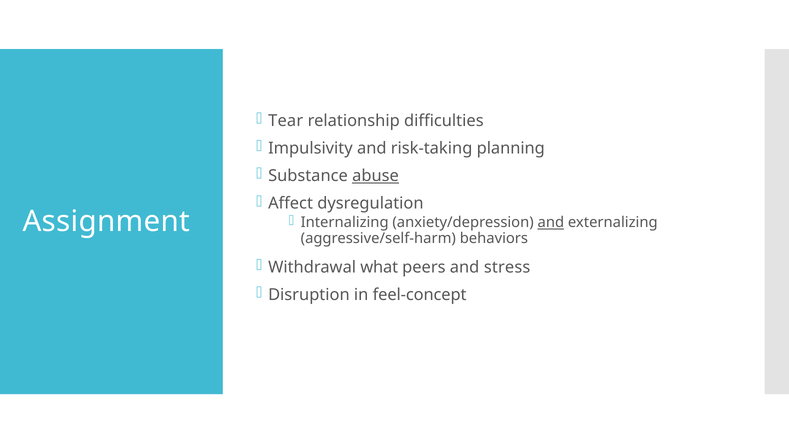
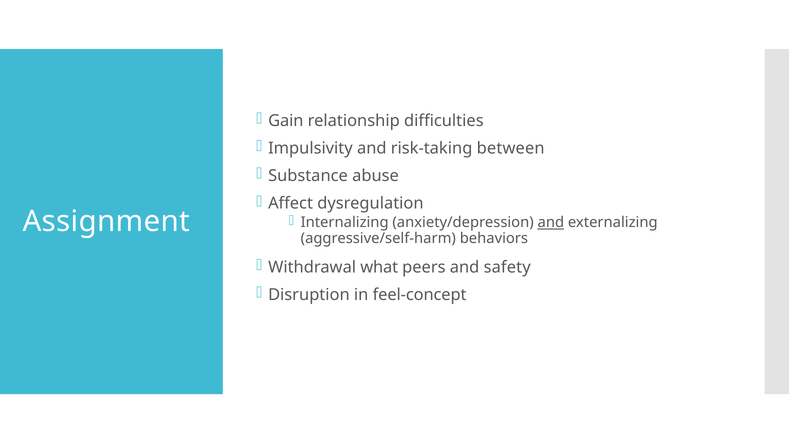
Tear: Tear -> Gain (286, 121)
planning: planning -> between (511, 148)
abuse underline: present -> none (376, 176)
stress: stress -> safety (507, 267)
